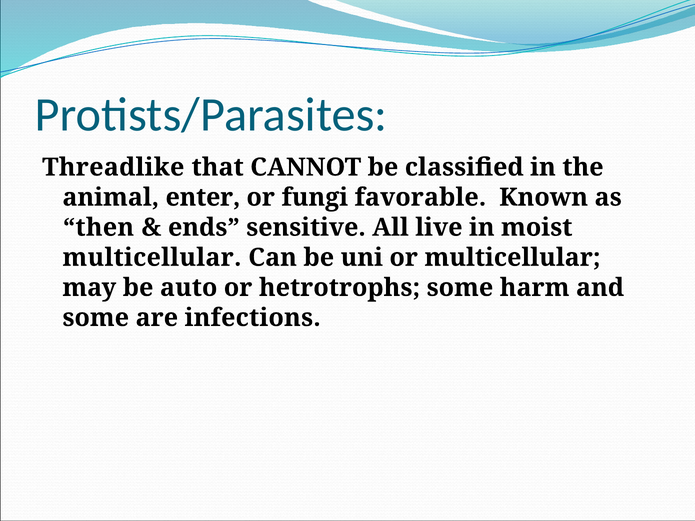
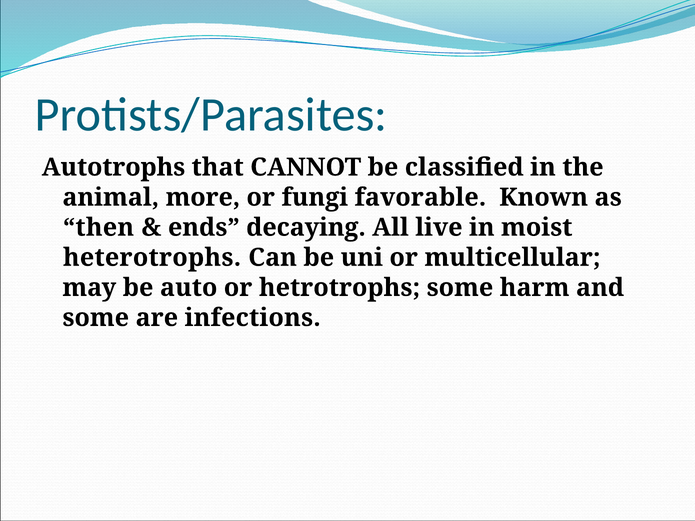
Threadlike: Threadlike -> Autotrophs (113, 167)
enter: enter -> more (203, 197)
sensitive: sensitive -> decaying (306, 228)
multicellular: multicellular -> heterotrophs (152, 258)
